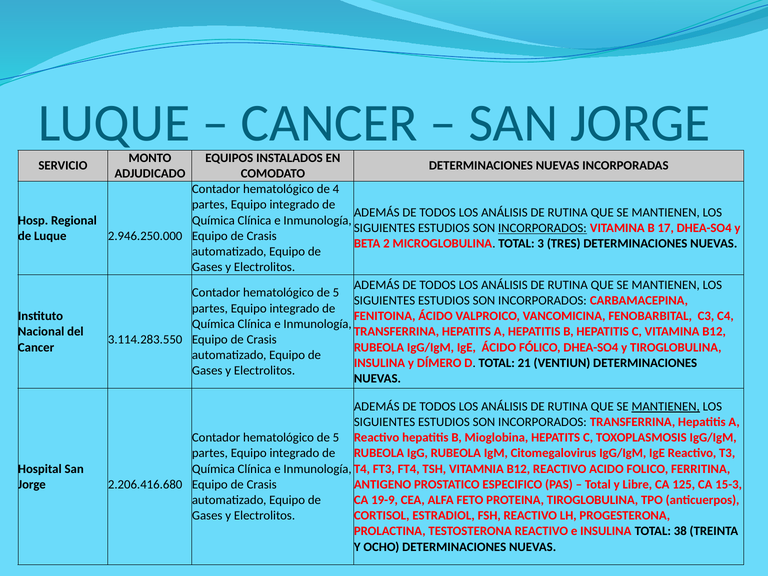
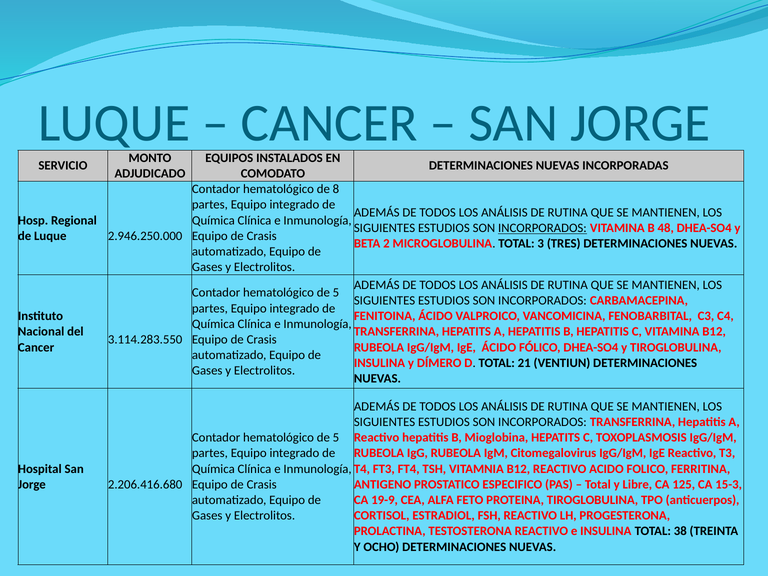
4: 4 -> 8 (336, 189)
17: 17 -> 48 (666, 228)
MANTIENEN underline: present -> none (666, 406)
